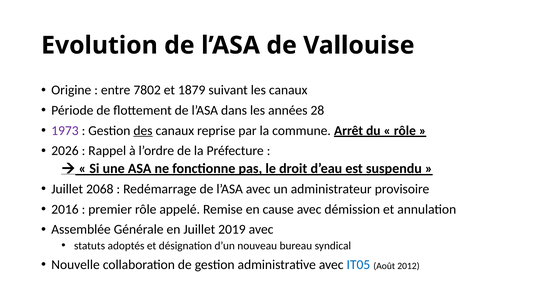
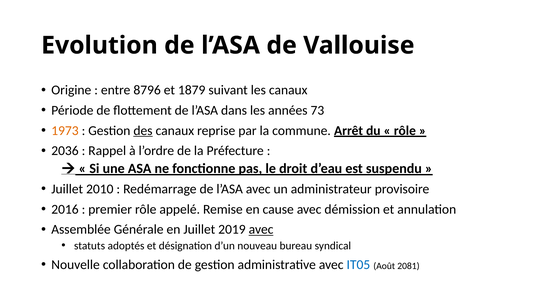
7802: 7802 -> 8796 (147, 90)
28: 28 -> 73 (317, 110)
1973 colour: purple -> orange (65, 130)
2026: 2026 -> 2036 (65, 151)
2068: 2068 -> 2010 (100, 189)
avec underline: none -> present (261, 229)
2012: 2012 -> 2081 (408, 266)
